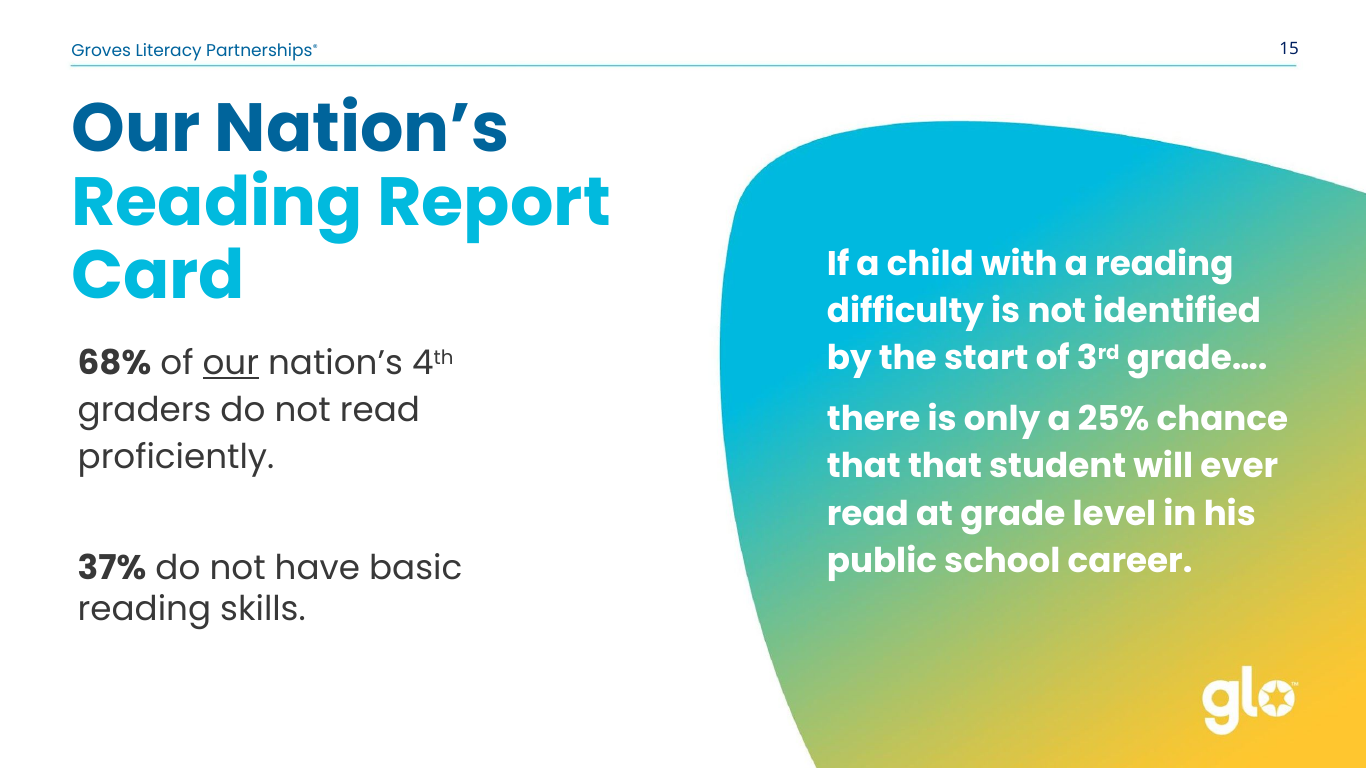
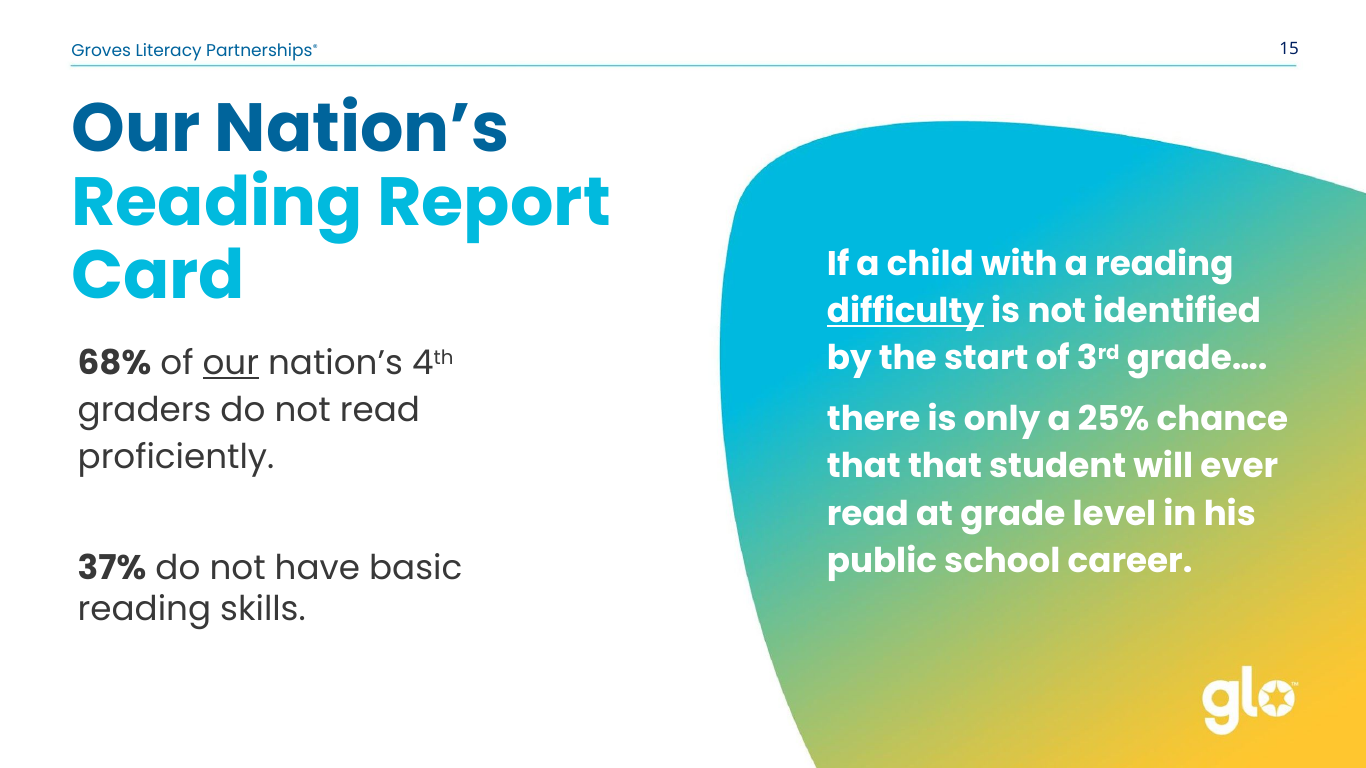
difficulty underline: none -> present (905, 311)
